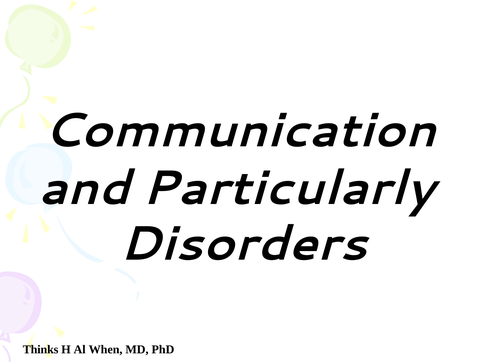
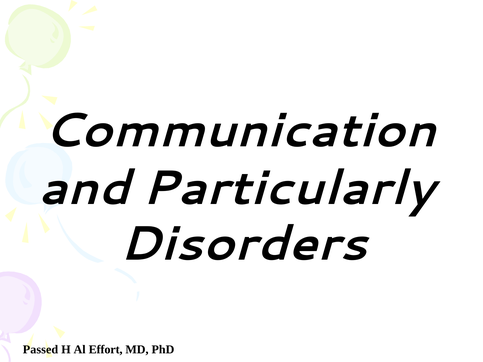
Thinks: Thinks -> Passed (41, 350)
When: When -> Effort (106, 350)
